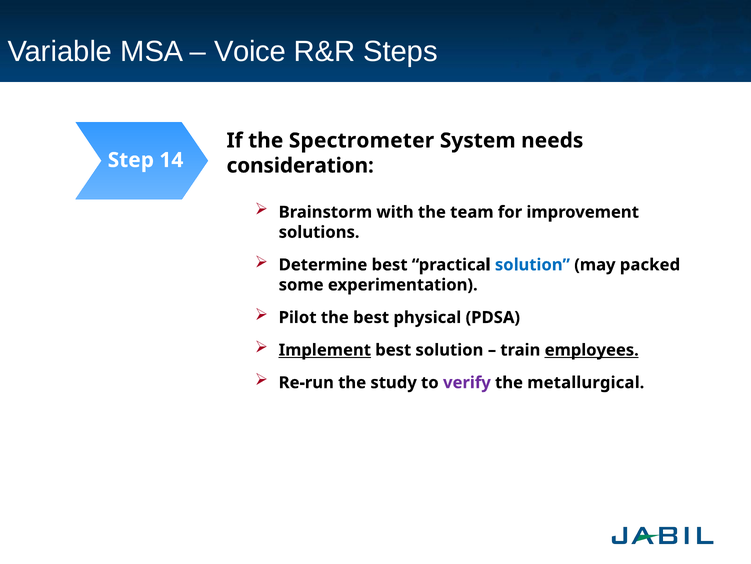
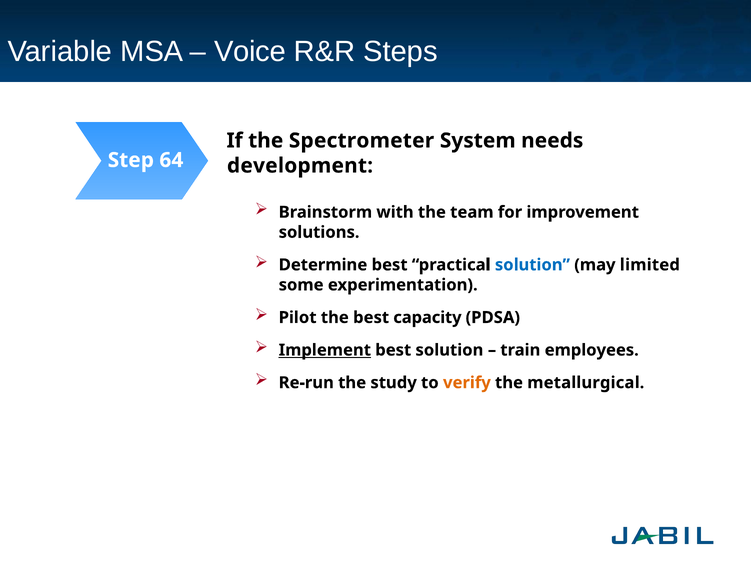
14: 14 -> 64 (171, 160)
consideration: consideration -> development (300, 165)
packed: packed -> limited (650, 265)
physical: physical -> capacity (427, 317)
employees underline: present -> none (592, 350)
verify colour: purple -> orange (467, 382)
